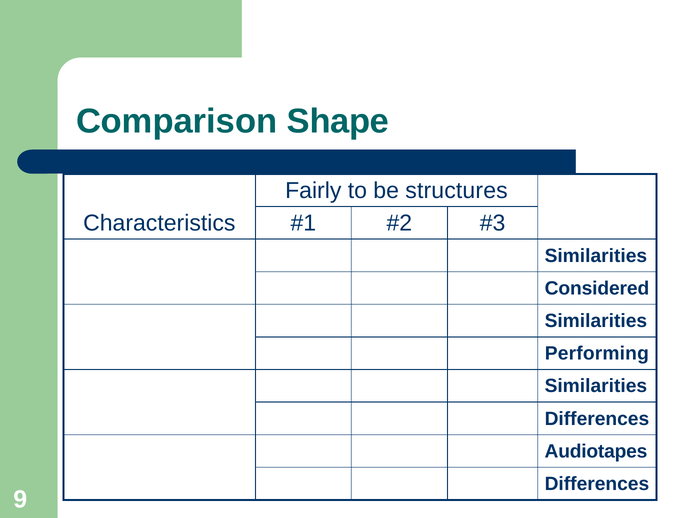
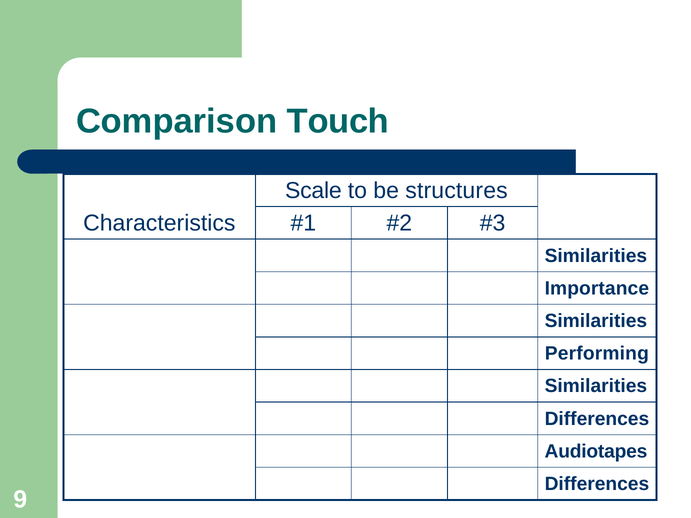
Shape: Shape -> Touch (338, 122)
Fairly: Fairly -> Scale (313, 191)
Considered: Considered -> Importance (597, 288)
